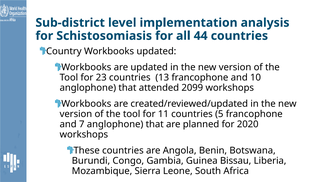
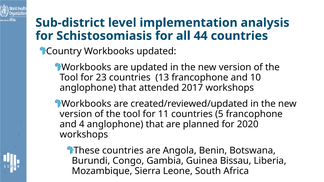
2099: 2099 -> 2017 (192, 88)
7: 7 -> 4 (82, 124)
